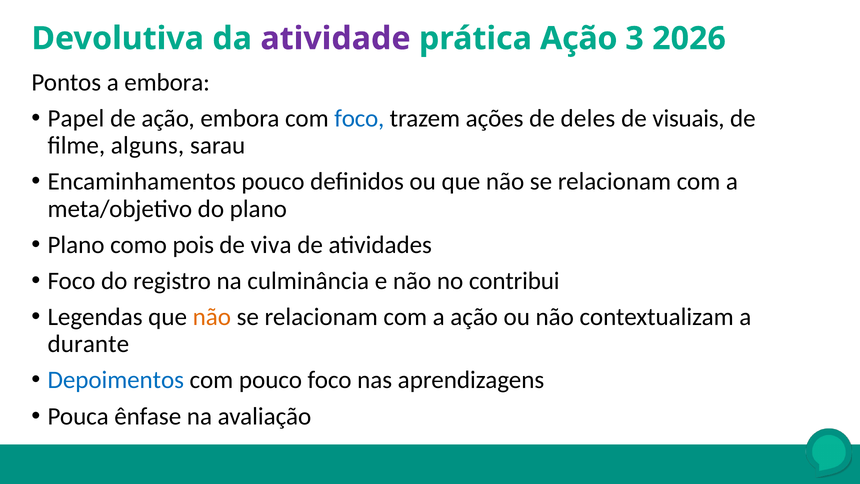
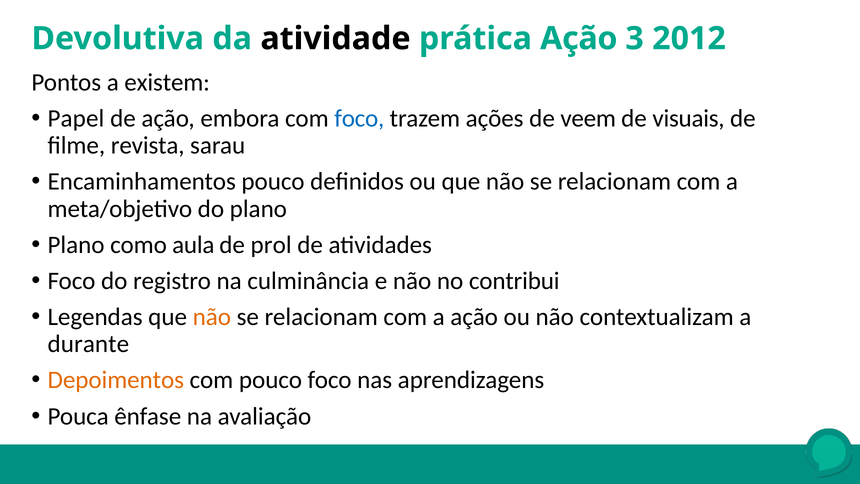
atividade colour: purple -> black (336, 39)
2026: 2026 -> 2012 (689, 39)
a embora: embora -> existem (167, 82)
deles: deles -> veem (588, 118)
alguns: alguns -> revista (148, 146)
pois: pois -> aula (193, 245)
viva: viva -> prol (271, 245)
Depoimentos colour: blue -> orange (116, 380)
